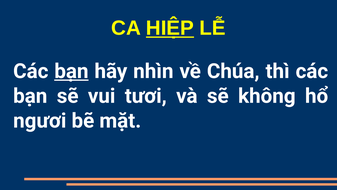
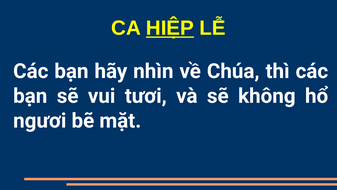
bạn underline: present -> none (71, 71)
